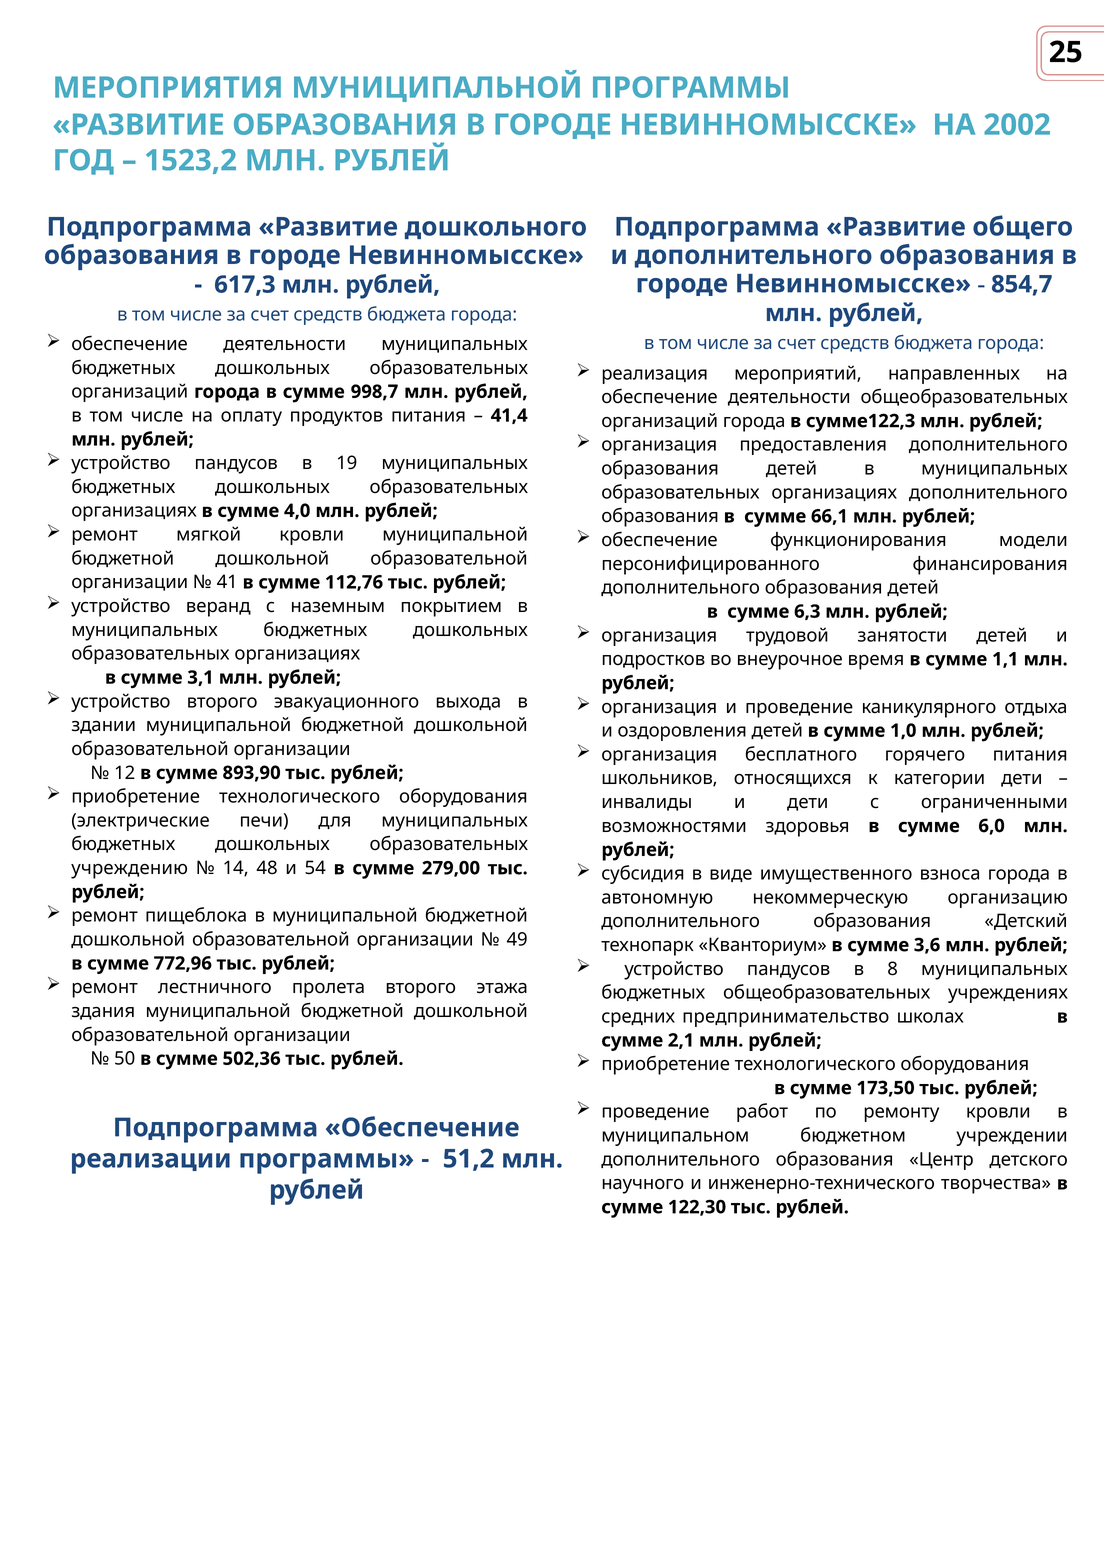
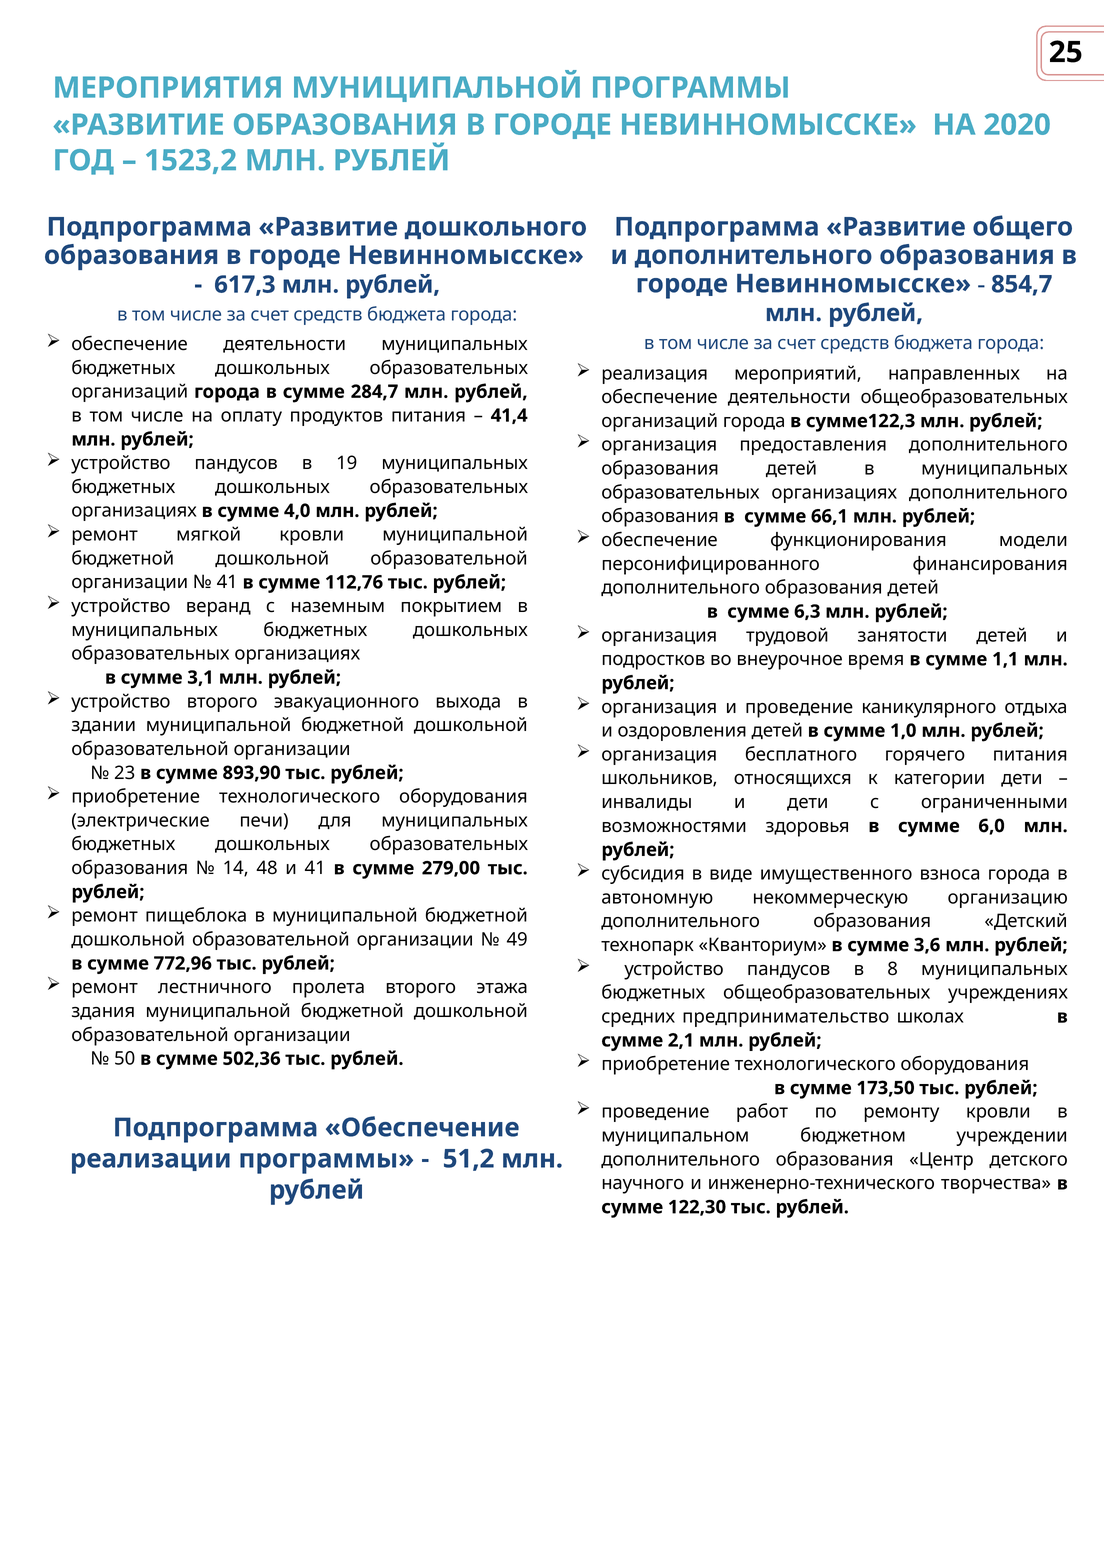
2002: 2002 -> 2020 (1017, 125)
998,7: 998,7 -> 284,7 (374, 392)
12: 12 -> 23 (125, 773)
учреждению: учреждению -> образования (130, 868)
и 54: 54 -> 41 (315, 868)
